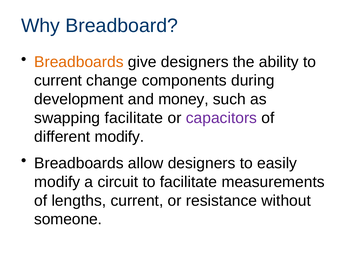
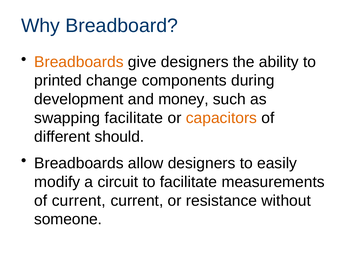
current: current -> printed (58, 81)
capacitors colour: purple -> orange (221, 118)
different modify: modify -> should (119, 137)
of lengths: lengths -> current (79, 201)
